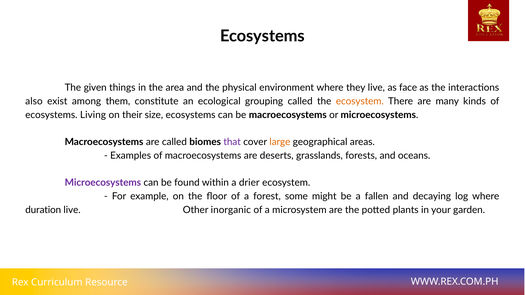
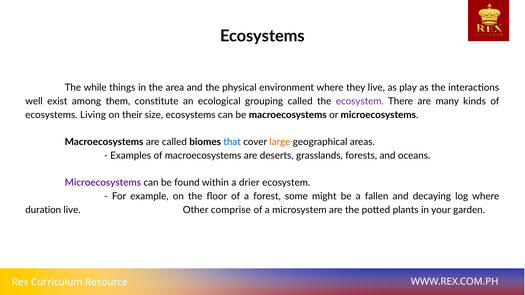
given: given -> while (95, 88)
face: face -> play (408, 88)
also: also -> well (34, 101)
ecosystem colour: orange -> purple (360, 101)
that colour: purple -> blue (232, 142)
inorganic: inorganic -> comprise (231, 210)
